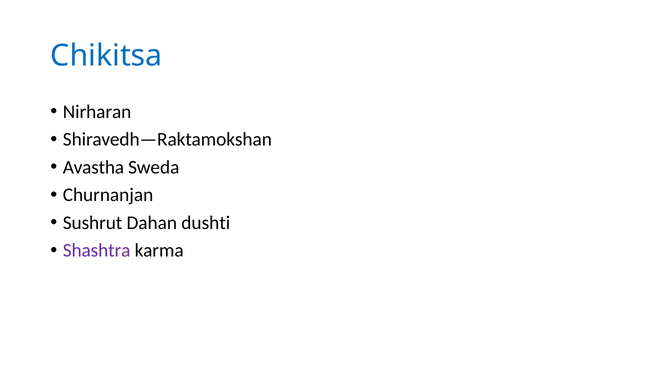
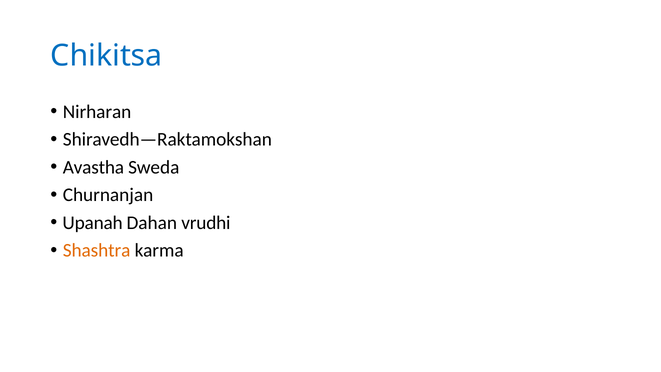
Sushrut: Sushrut -> Upanah (93, 223)
dushti: dushti -> vrudhi (206, 223)
Shashtra colour: purple -> orange (97, 250)
